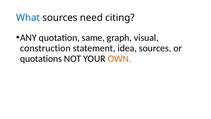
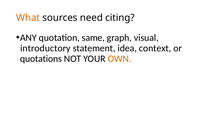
What colour: blue -> orange (28, 18)
construction: construction -> introductory (45, 48)
idea sources: sources -> context (155, 48)
